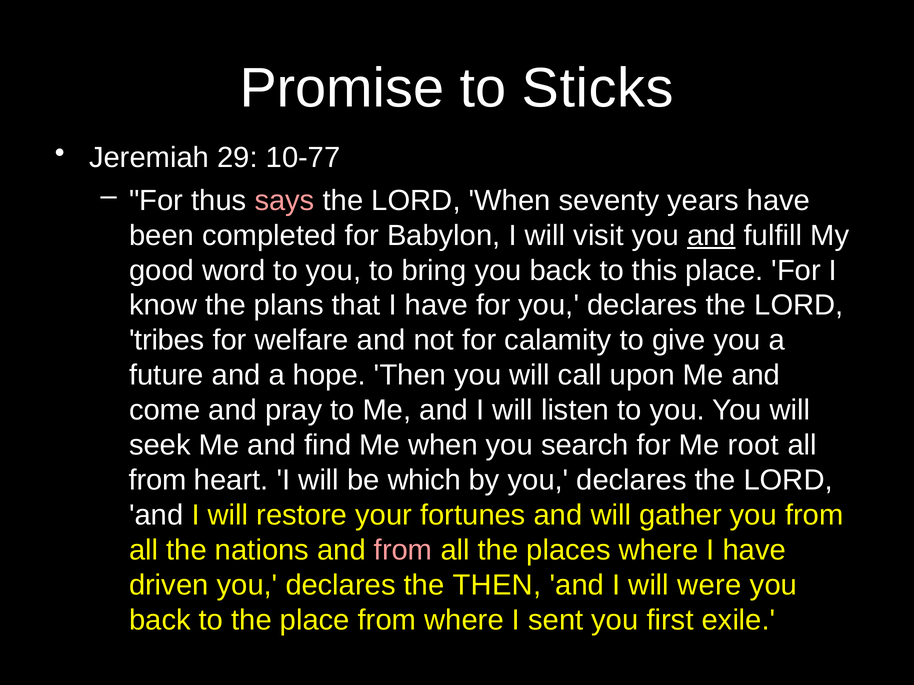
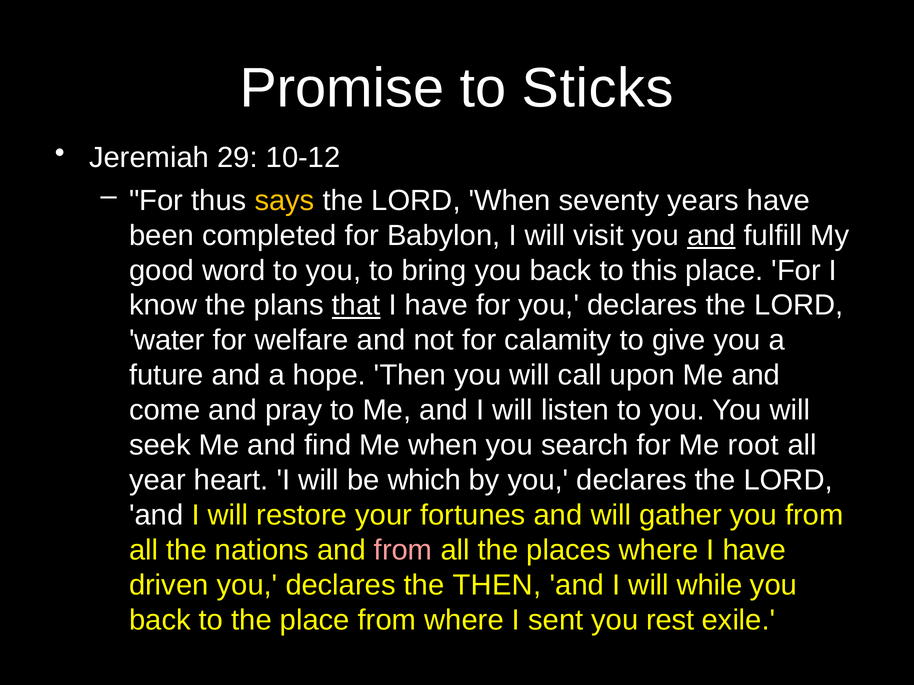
10-77: 10-77 -> 10-12 (303, 158)
says colour: pink -> yellow (285, 201)
that underline: none -> present (356, 306)
tribes: tribes -> water (167, 341)
from: from -> year (157, 481)
were: were -> while (710, 586)
first: first -> rest (670, 621)
